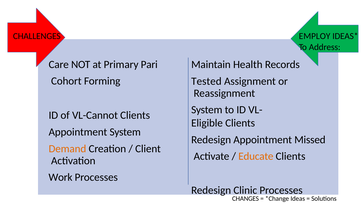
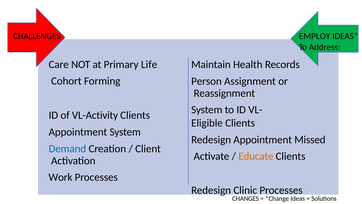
Pari: Pari -> Life (149, 64)
Tested: Tested -> Person (206, 81)
VL-Cannot: VL-Cannot -> VL-Activity (95, 115)
Demand colour: orange -> blue (67, 149)
